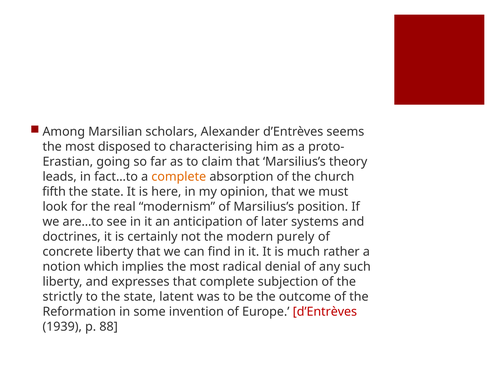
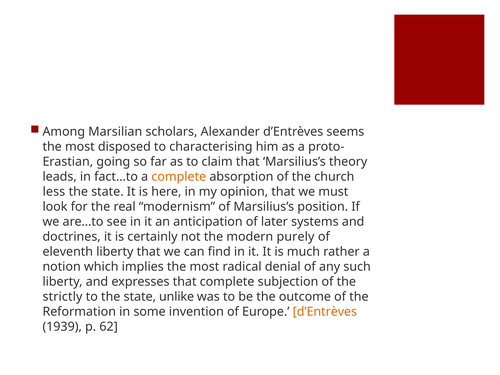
fifth: fifth -> less (54, 192)
concrete: concrete -> eleventh (68, 252)
latent: latent -> unlike (177, 297)
d’Entrèves colour: red -> orange (325, 312)
88: 88 -> 62 (109, 327)
